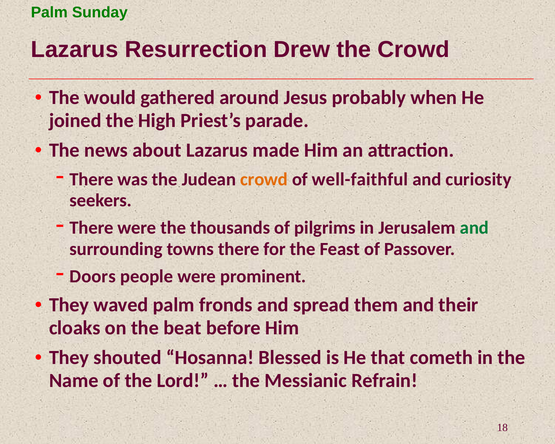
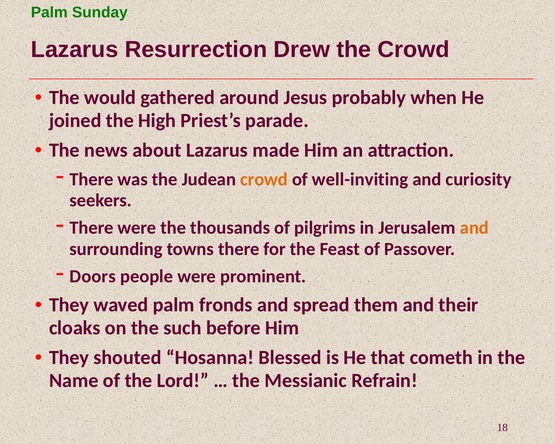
well-faithful: well-faithful -> well-inviting (360, 179)
and colour: green -> orange (474, 228)
beat: beat -> such (182, 328)
